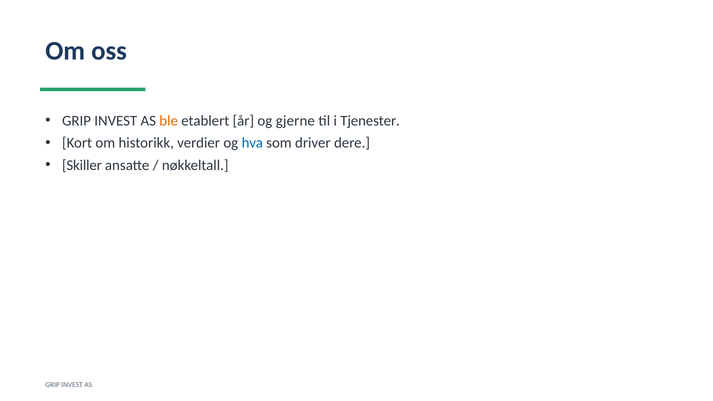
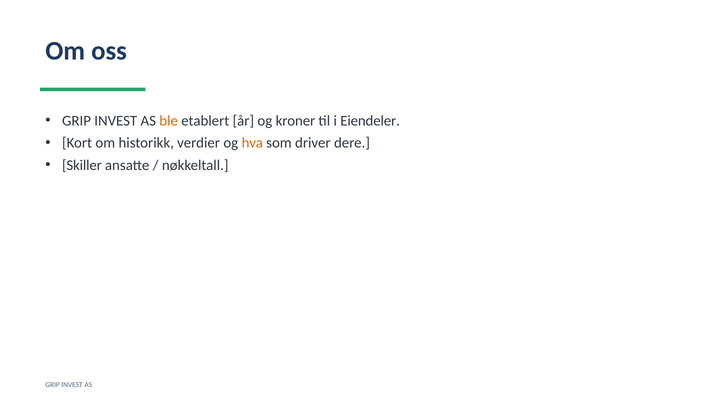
gjerne: gjerne -> kroner (295, 121)
Tjenester: Tjenester -> Eiendeler (370, 121)
hva colour: blue -> orange (252, 143)
